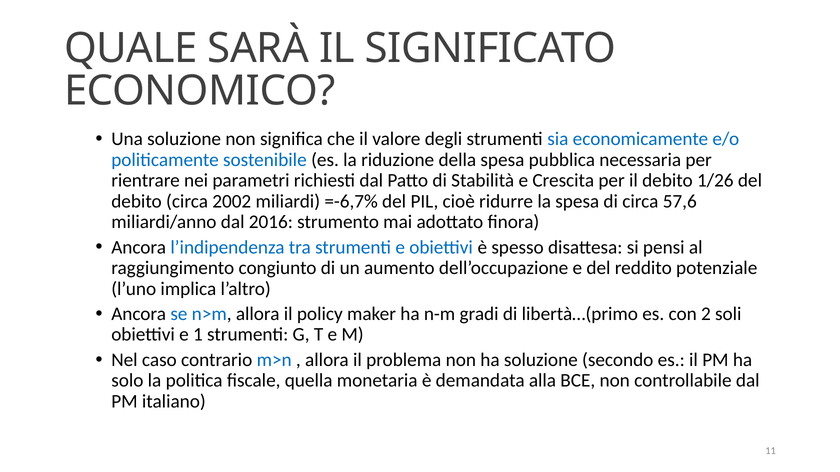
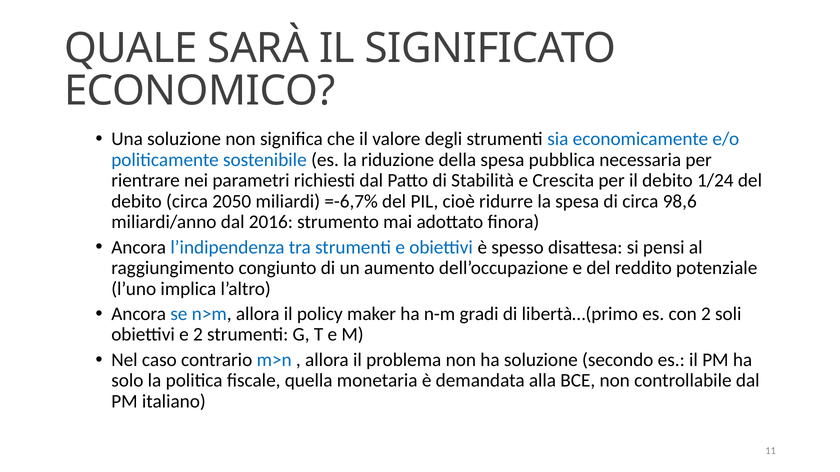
1/26: 1/26 -> 1/24 (715, 181)
2002: 2002 -> 2050 (232, 202)
57,6: 57,6 -> 98,6 (680, 202)
e 1: 1 -> 2 (198, 335)
